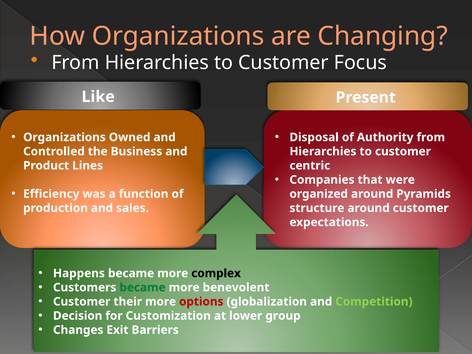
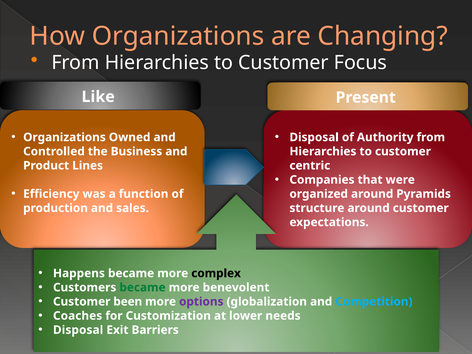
their: their -> been (128, 302)
options colour: red -> purple (201, 302)
Competition colour: light green -> light blue (374, 302)
Decision: Decision -> Coaches (78, 316)
group: group -> needs (283, 316)
Changes: Changes -> Disposal (78, 330)
